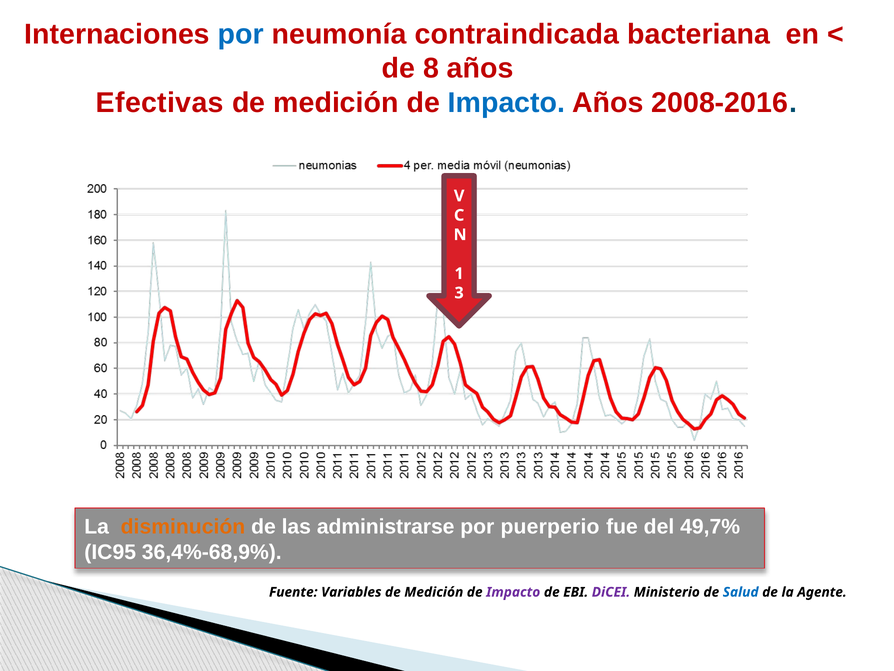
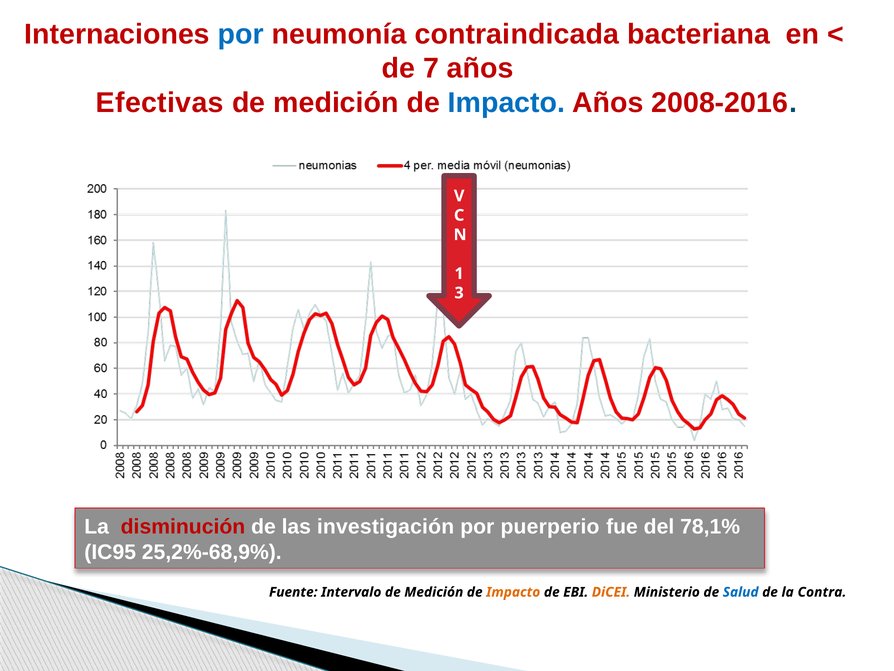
8: 8 -> 7 (431, 68)
disminución colour: orange -> red (183, 527)
administrarse: administrarse -> investigación (386, 527)
49,7%: 49,7% -> 78,1% (710, 527)
36,4%-68,9%: 36,4%-68,9% -> 25,2%-68,9% (212, 552)
Variables: Variables -> Intervalo (351, 592)
Impacto colour: purple -> orange (513, 592)
DiCEI colour: purple -> orange (611, 592)
Agente: Agente -> Contra (822, 592)
